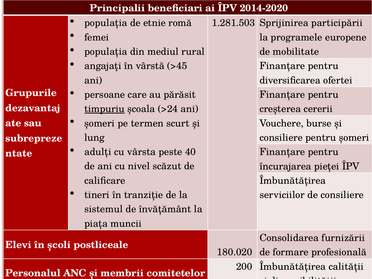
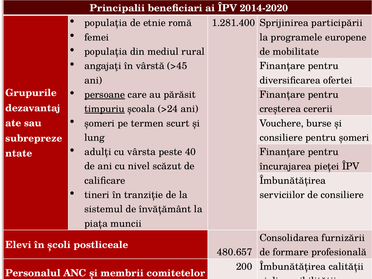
1.281.503: 1.281.503 -> 1.281.400 (233, 23)
persoane underline: none -> present (105, 95)
180.020: 180.020 -> 480.657 (235, 252)
